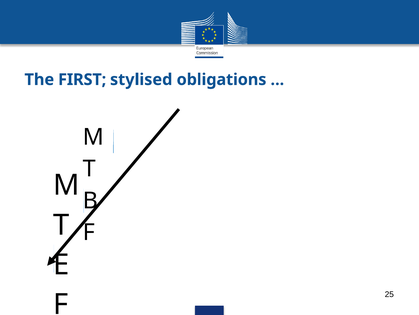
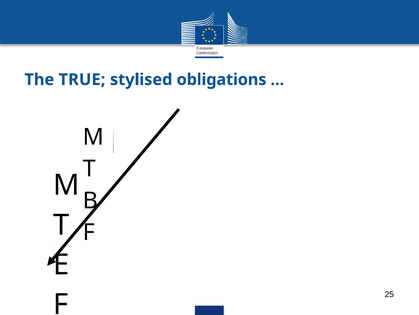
FIRST: FIRST -> TRUE (82, 79)
